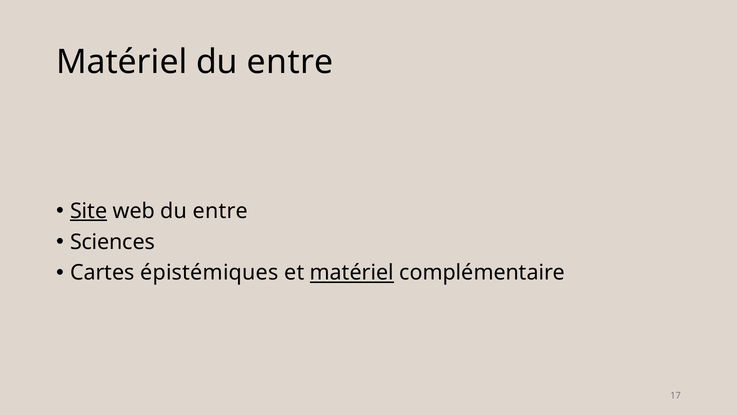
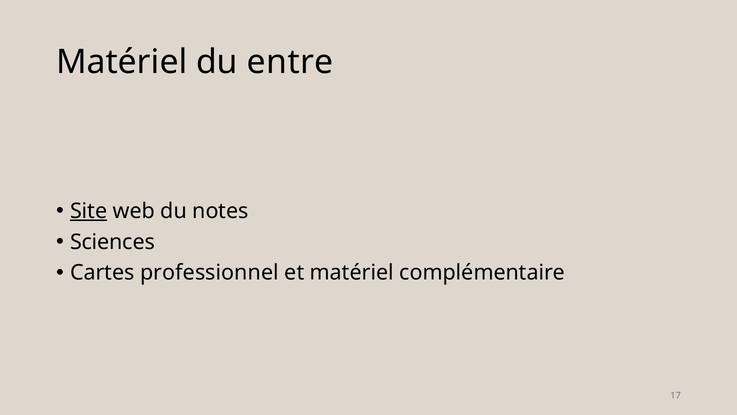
web du entre: entre -> notes (220, 211)
épistémiques: épistémiques -> professionnel (209, 273)
matériel underline: present -> none (352, 273)
